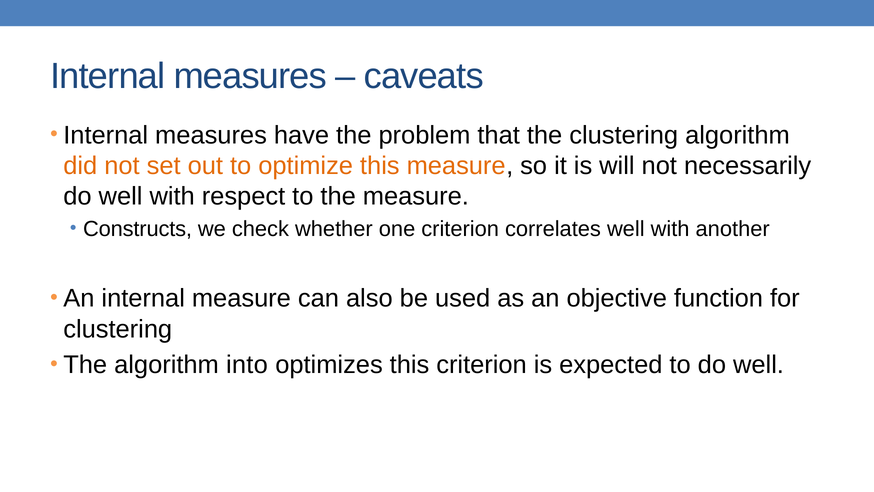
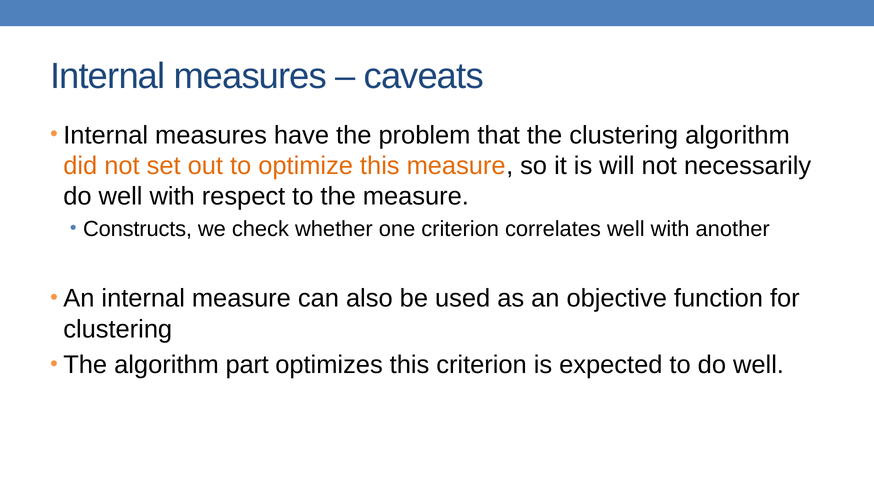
into: into -> part (247, 365)
